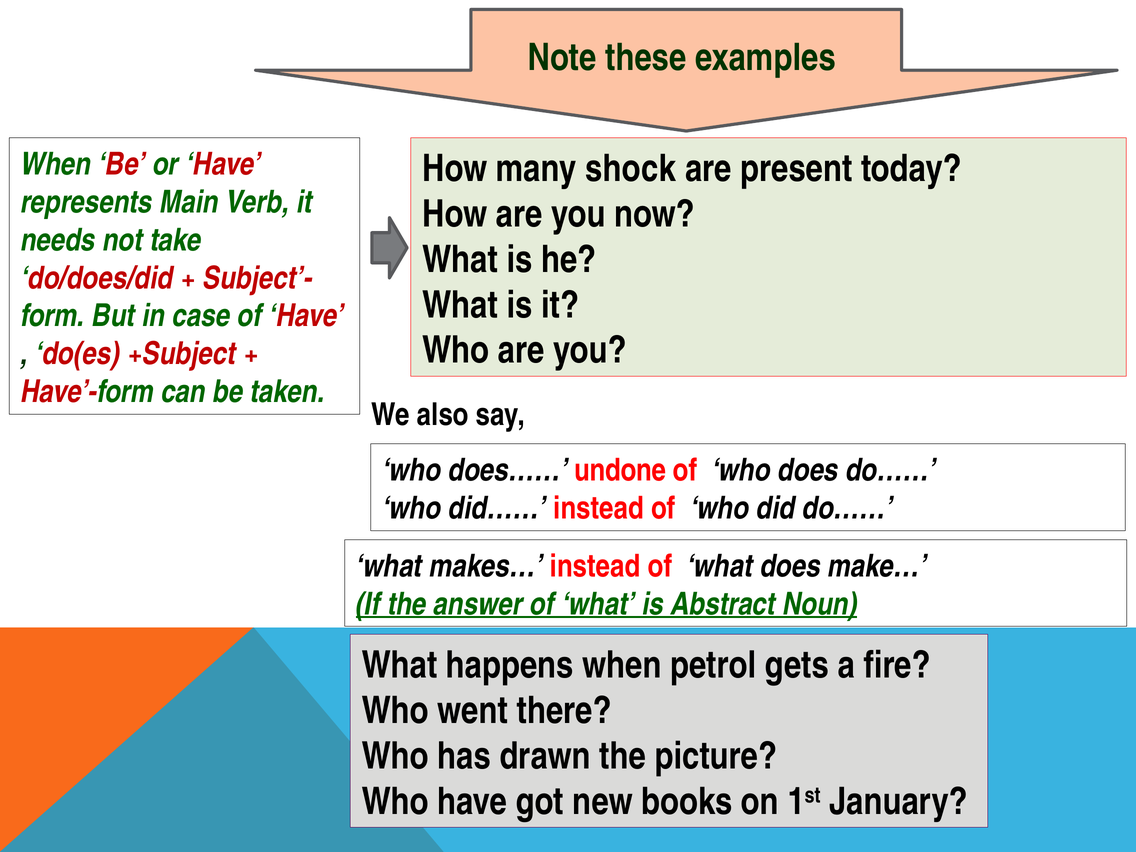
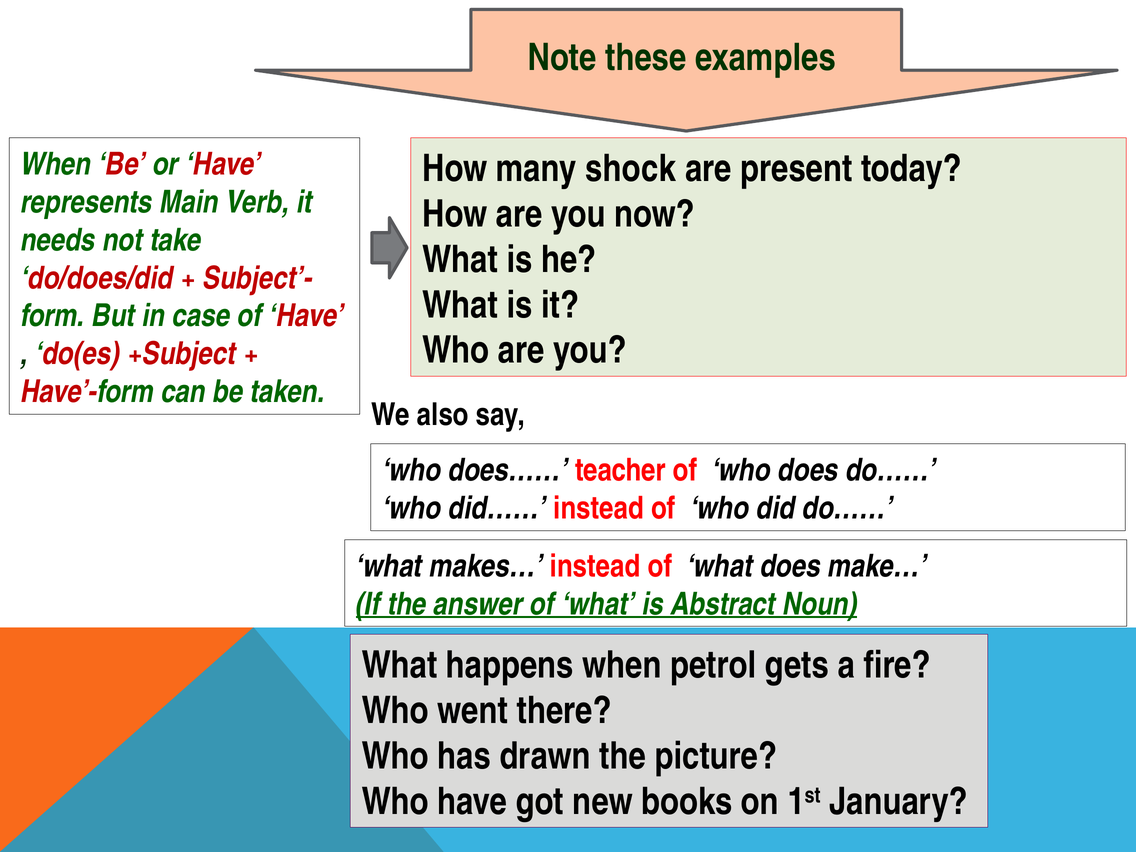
undone: undone -> teacher (620, 470)
